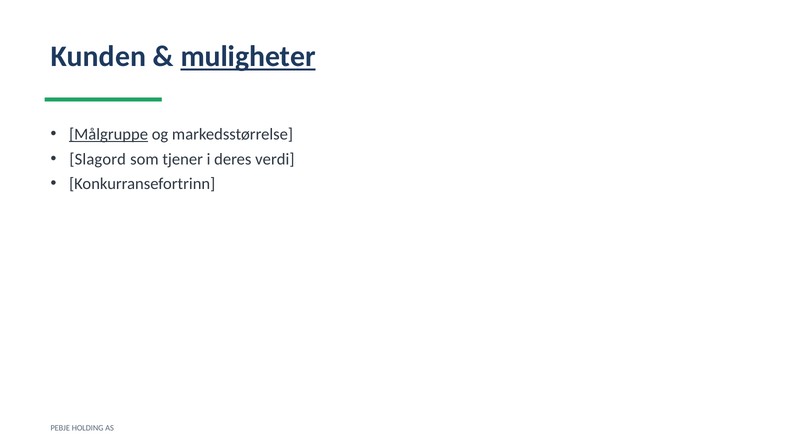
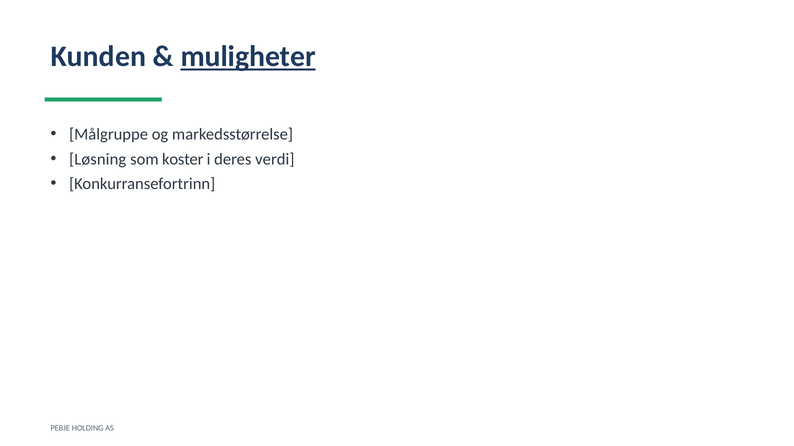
Målgruppe underline: present -> none (109, 134)
Slagord: Slagord -> Løsning (98, 159)
tjener: tjener -> koster (183, 159)
